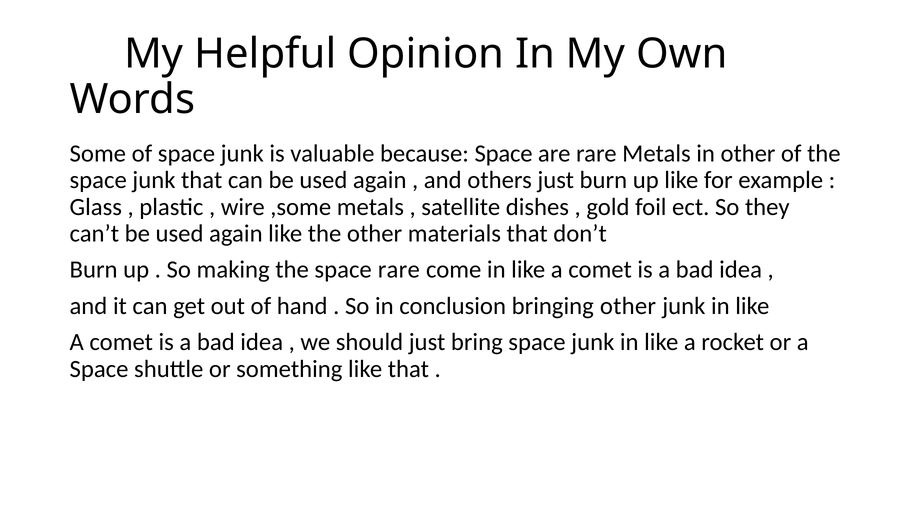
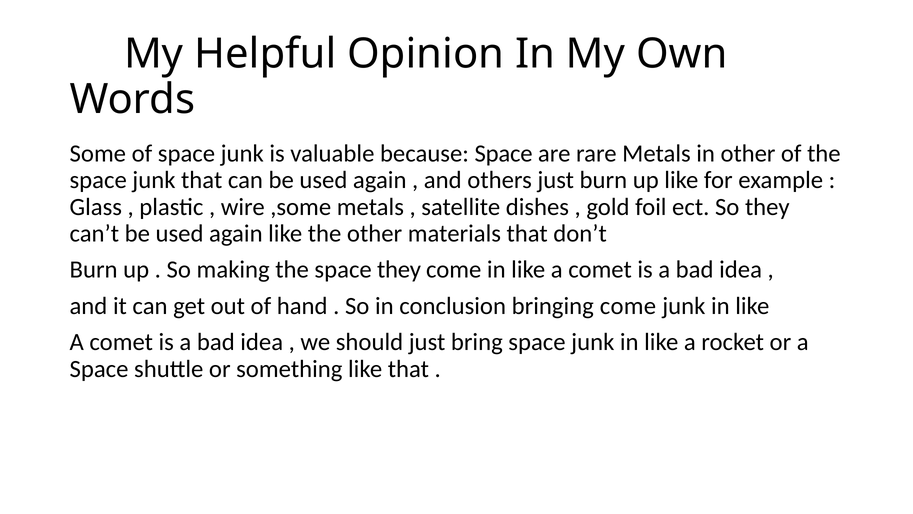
space rare: rare -> they (399, 270)
bringing other: other -> come (628, 306)
